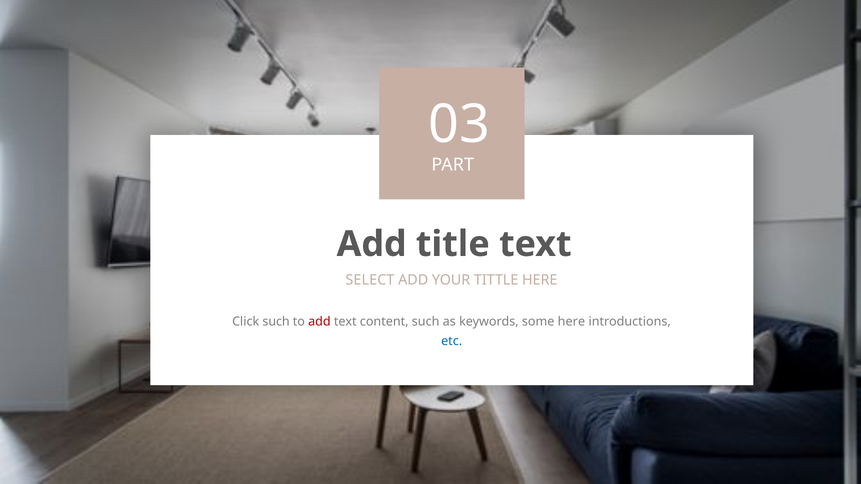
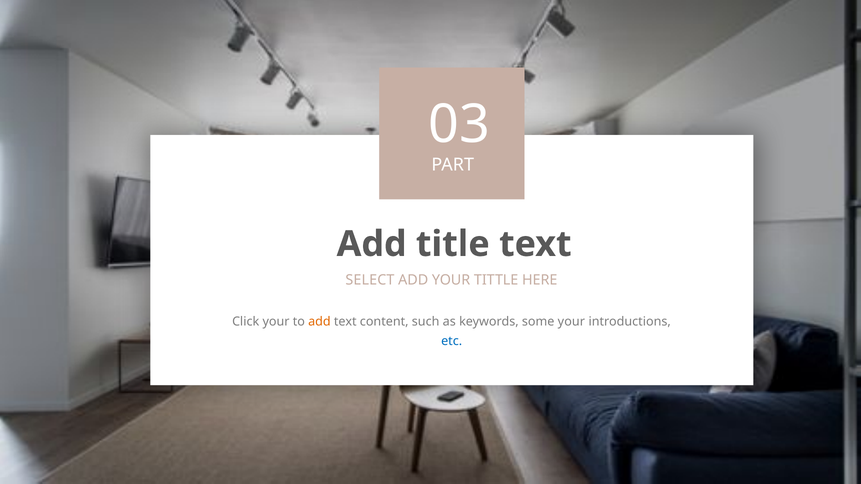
Click such: such -> your (276, 322)
add colour: red -> orange (319, 322)
some here: here -> your (571, 322)
